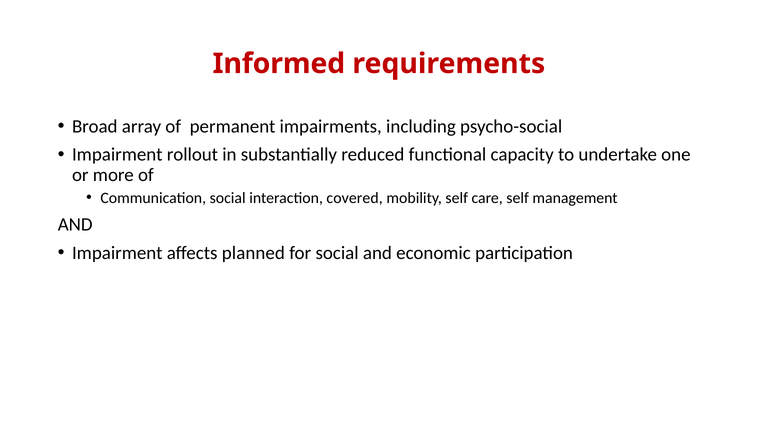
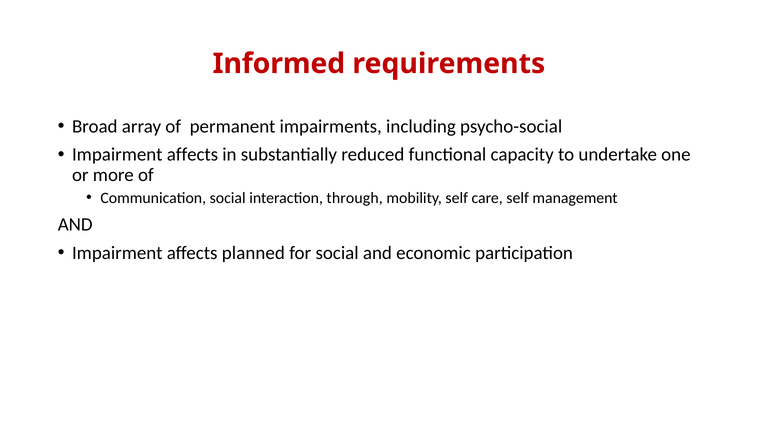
rollout: rollout -> affects (192, 155)
covered: covered -> through (355, 198)
